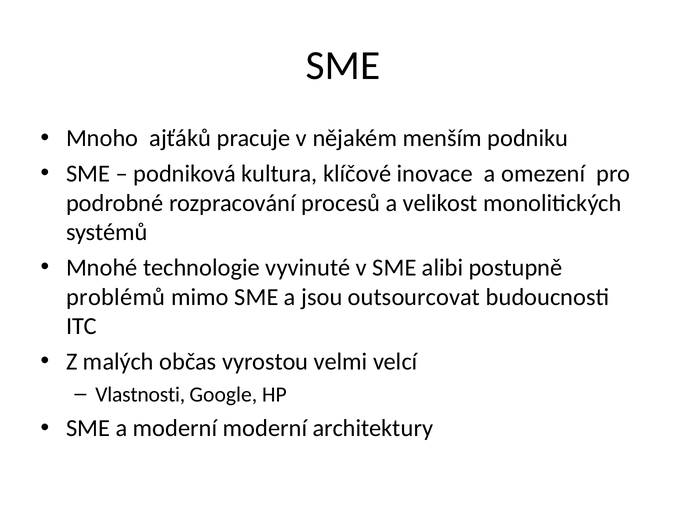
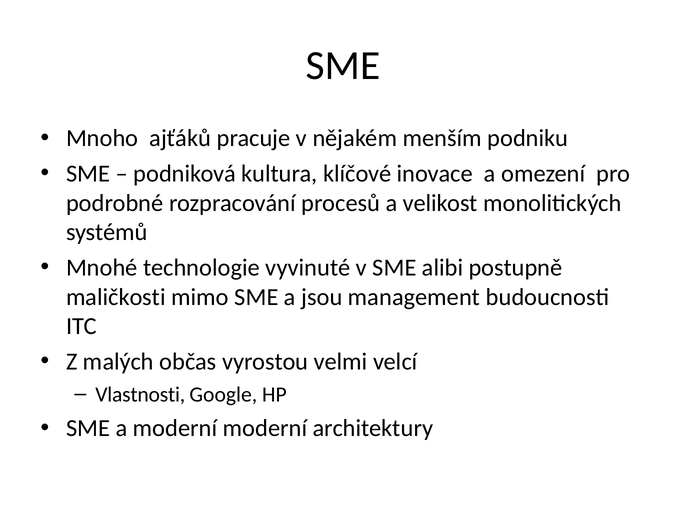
problémů: problémů -> maličkosti (116, 297)
outsourcovat: outsourcovat -> management (414, 297)
